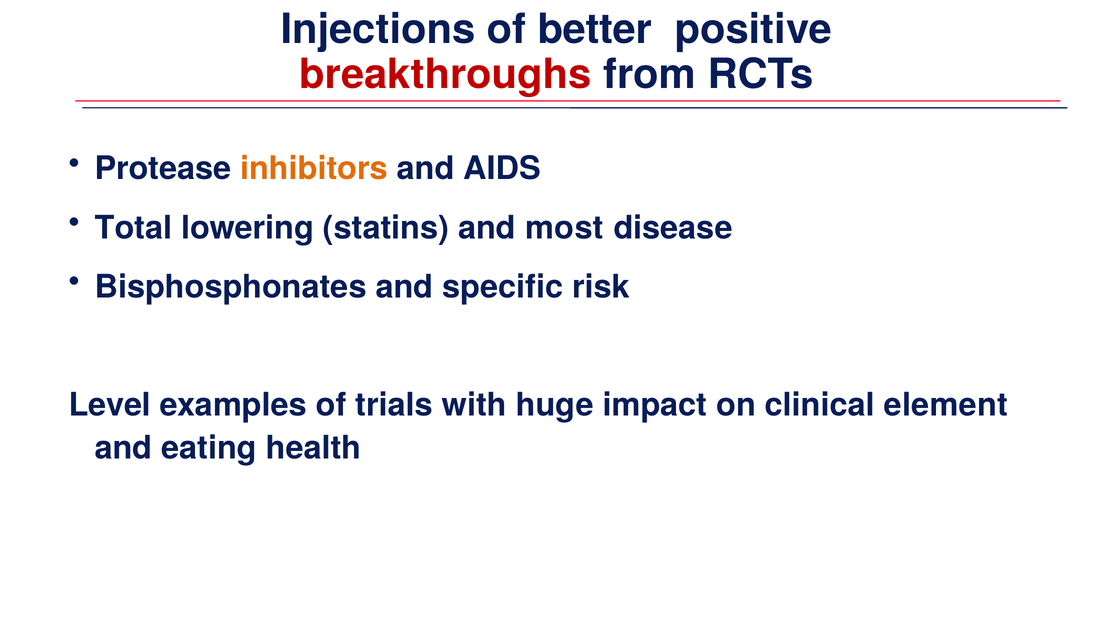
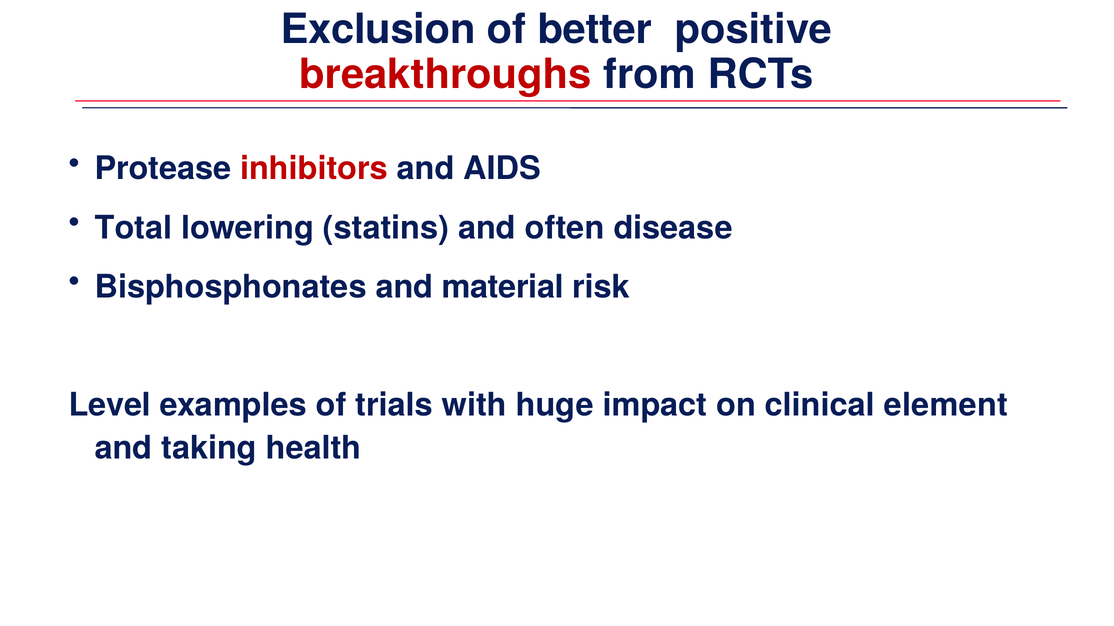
Injections: Injections -> Exclusion (378, 29)
inhibitors colour: orange -> red (314, 169)
most: most -> often (565, 228)
specific: specific -> material (503, 287)
eating: eating -> taking (209, 448)
